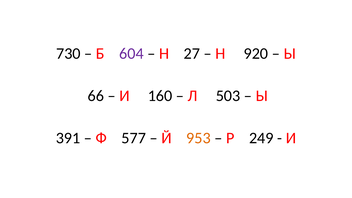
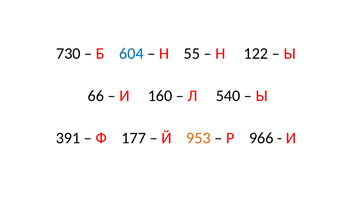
604 colour: purple -> blue (131, 54)
27: 27 -> 55 (192, 54)
920: 920 -> 122 (256, 54)
503: 503 -> 540 (228, 96)
577: 577 -> 177 (134, 138)
249: 249 -> 966 (261, 138)
